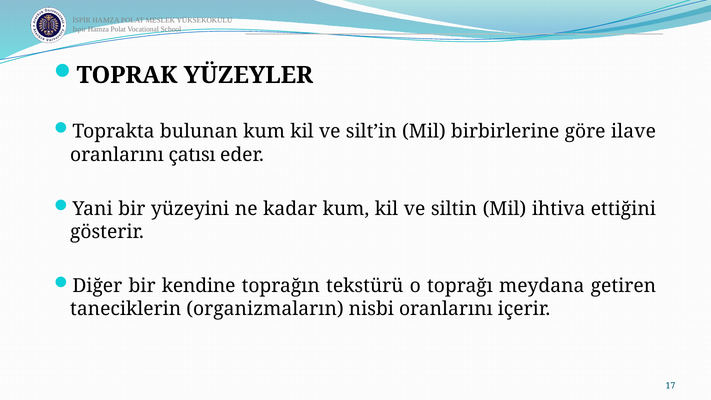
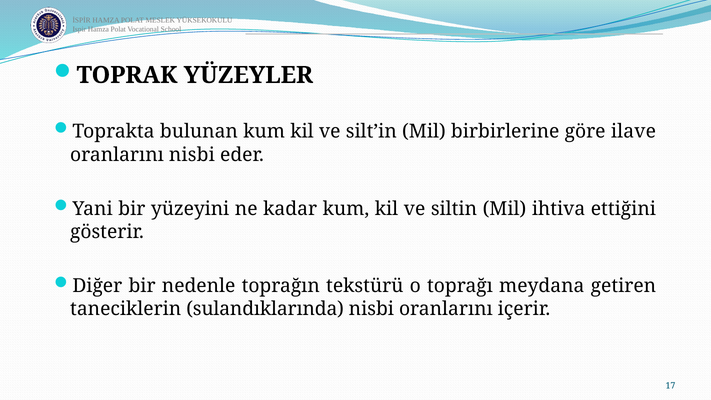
oranlarını çatısı: çatısı -> nisbi (192, 155)
kendine: kendine -> nedenle (199, 286)
organizmaların: organizmaların -> sulandıklarında (265, 309)
